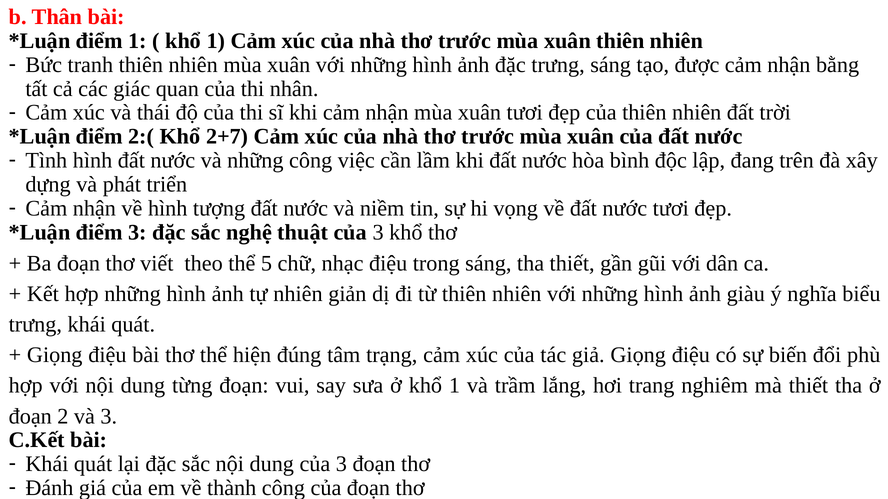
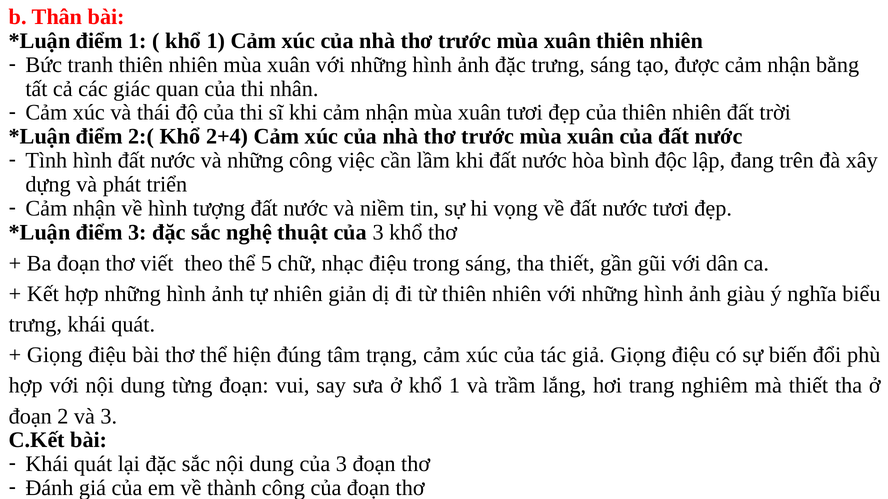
2+7: 2+7 -> 2+4 (227, 137)
